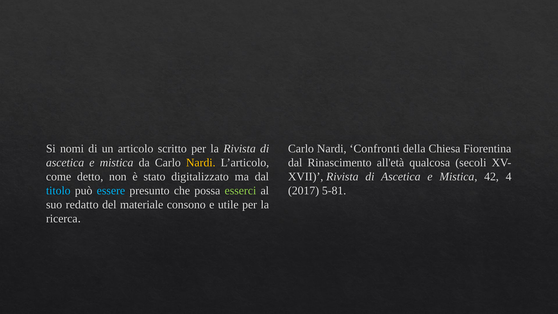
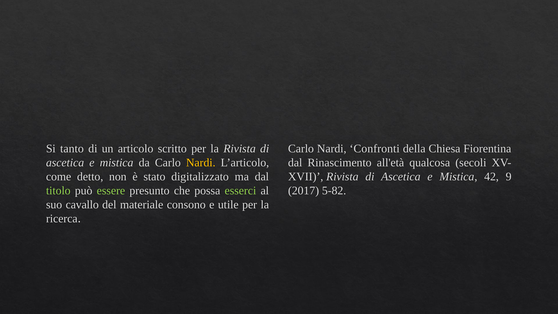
nomi: nomi -> tanto (72, 149)
4: 4 -> 9 (509, 176)
titolo colour: light blue -> light green (58, 190)
essere colour: light blue -> light green (111, 190)
5-81: 5-81 -> 5-82 (334, 190)
redatto: redatto -> cavallo (82, 204)
